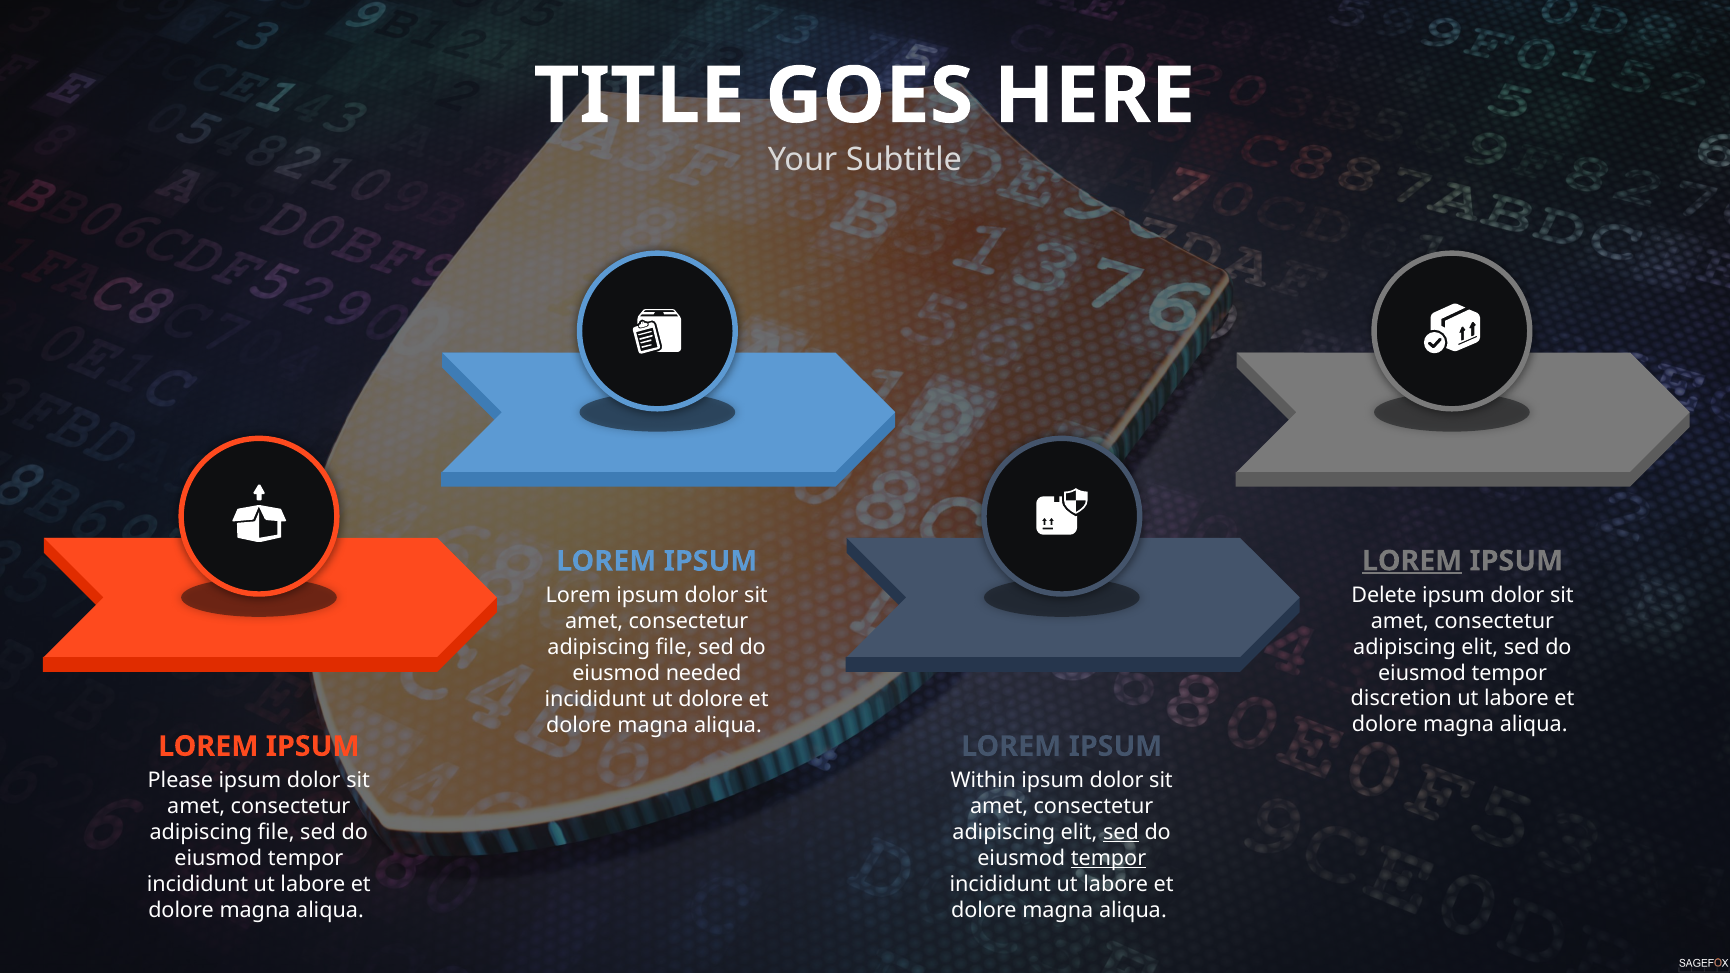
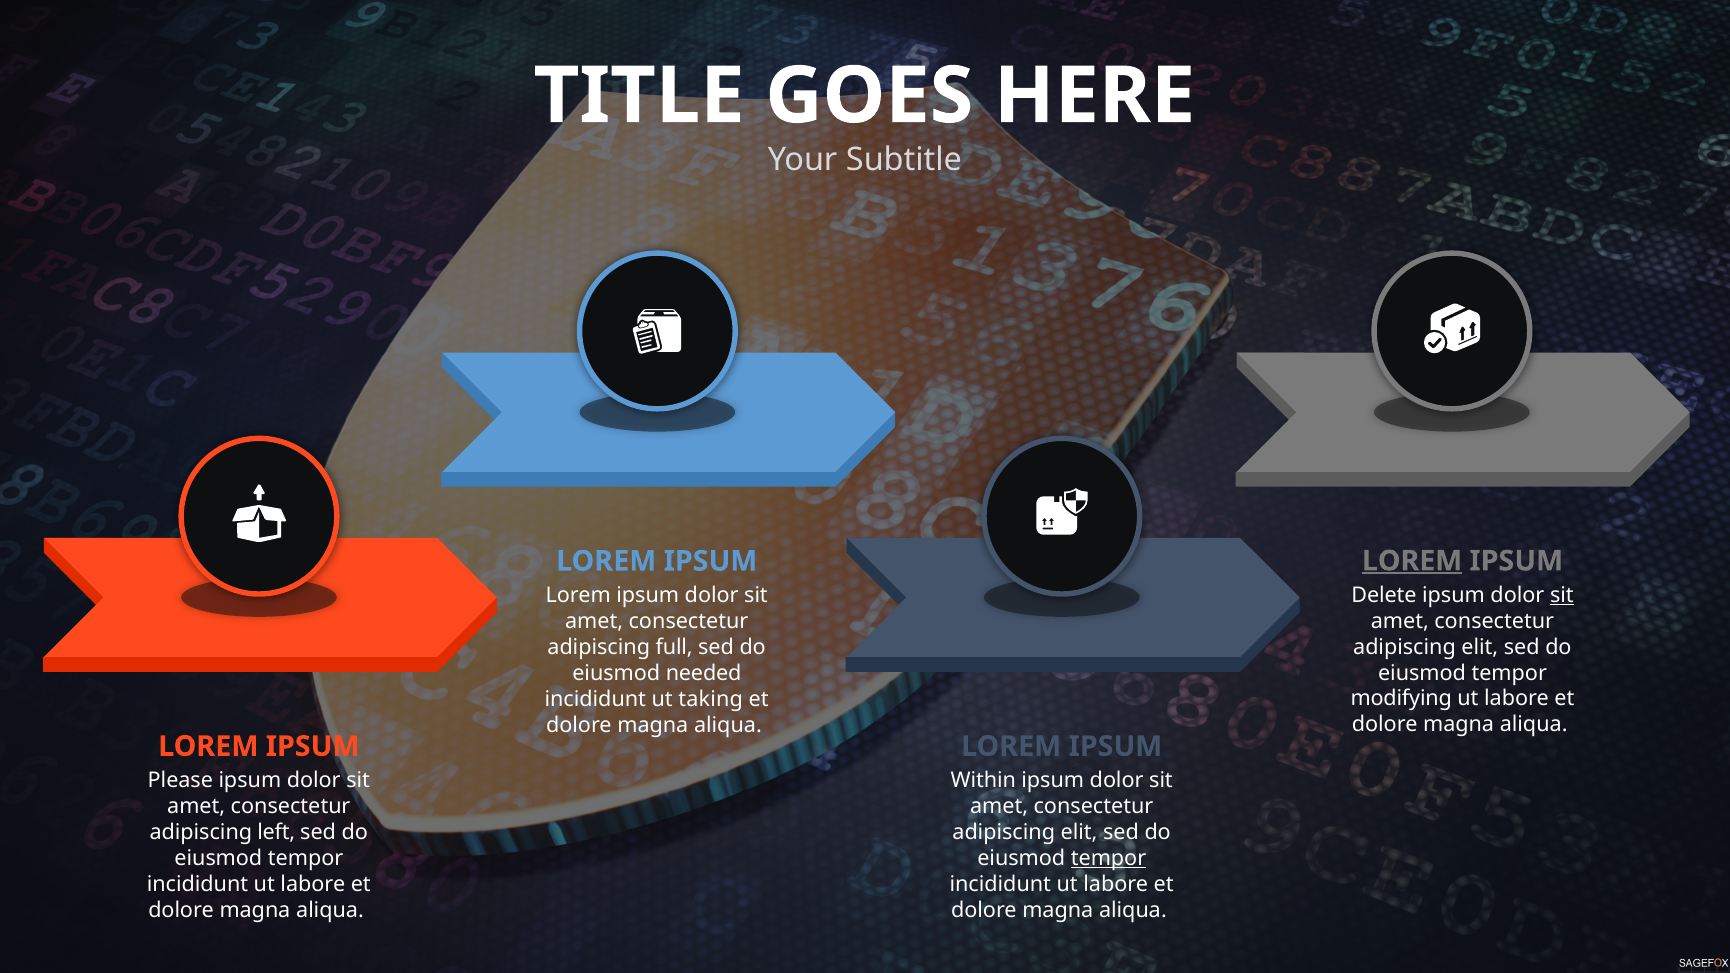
sit underline: none -> present (1562, 595)
file: file -> full (674, 647)
discretion: discretion -> modifying (1401, 699)
ut dolore: dolore -> taking (711, 699)
file: file -> left (276, 832)
sed underline: present -> none (1121, 832)
